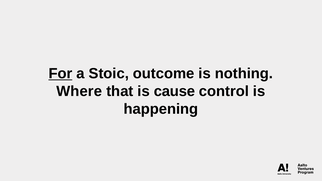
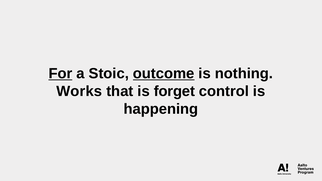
outcome underline: none -> present (164, 74)
Where: Where -> Works (79, 91)
cause: cause -> forget (174, 91)
